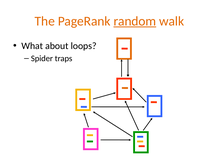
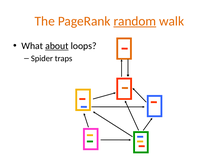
about underline: none -> present (57, 46)
